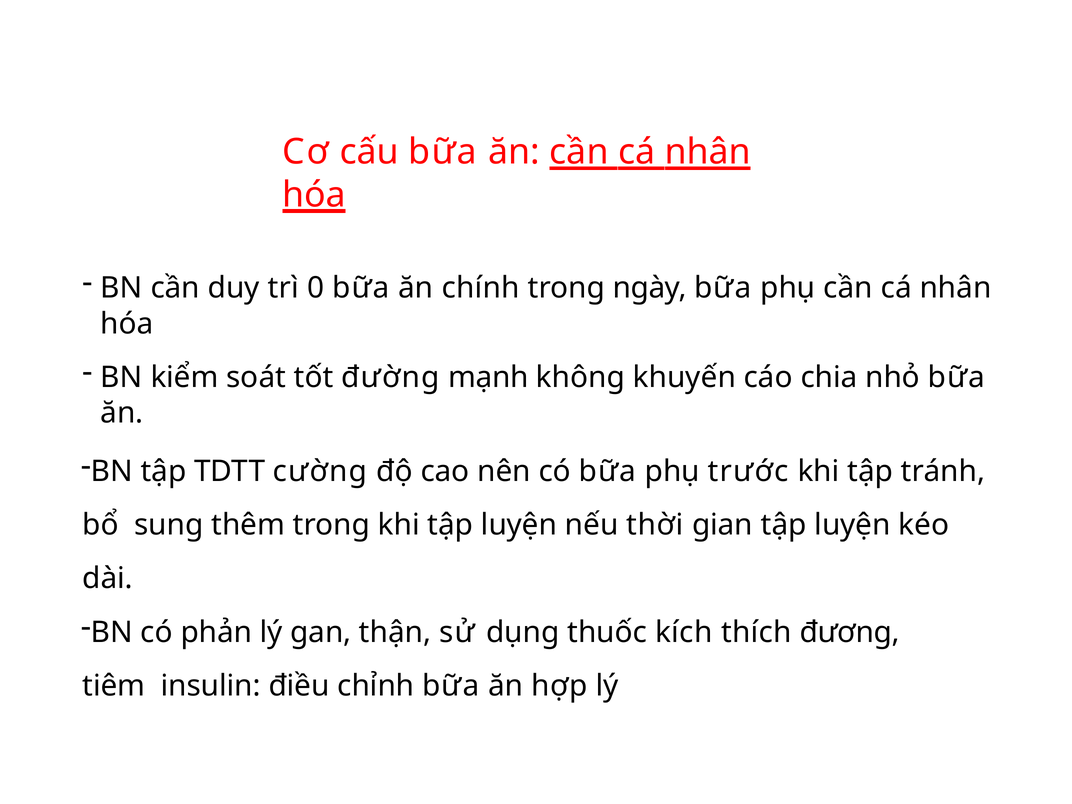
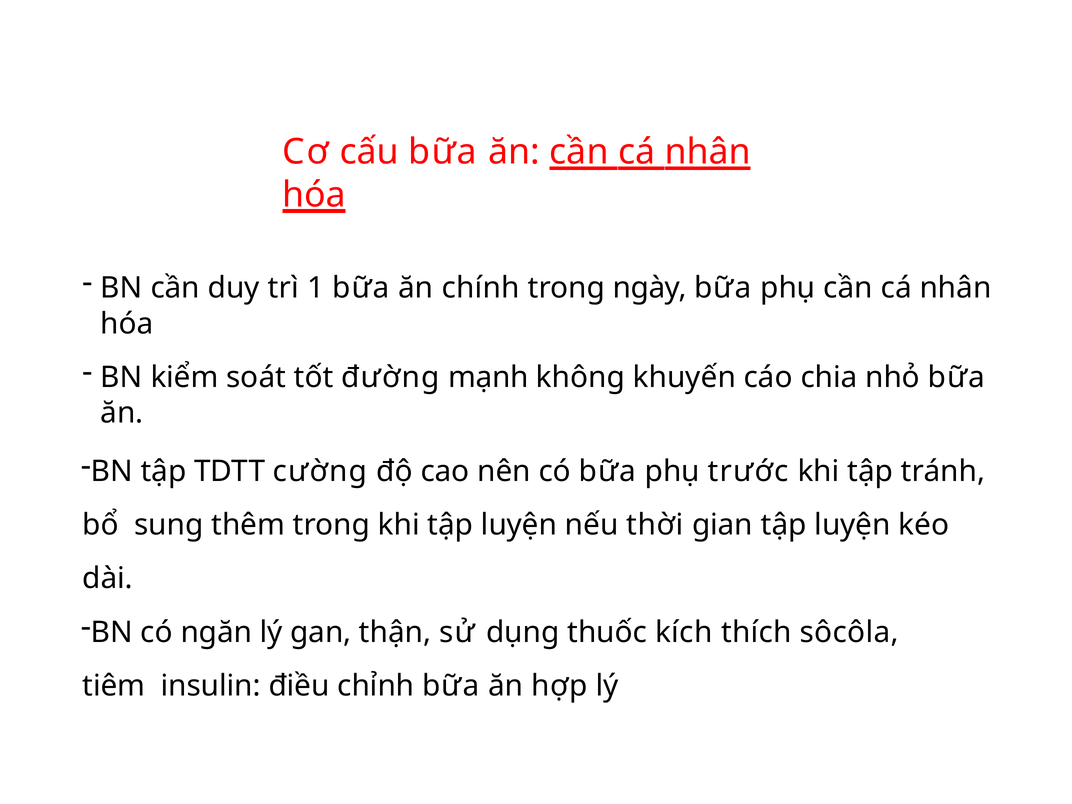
0: 0 -> 1 (316, 288)
phản: phản -> ngăn (216, 632)
đương: đương -> sôcôla (849, 632)
